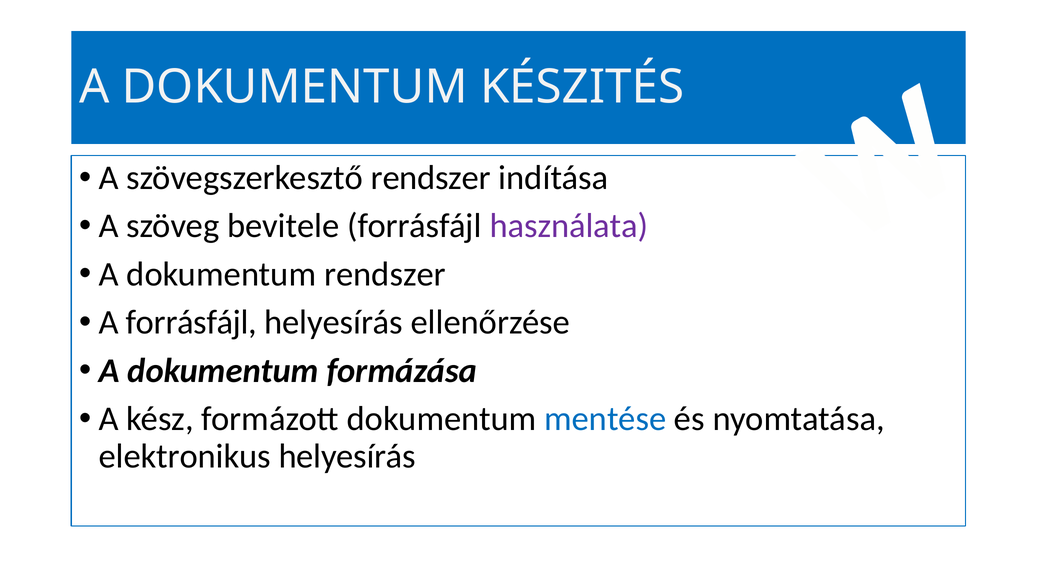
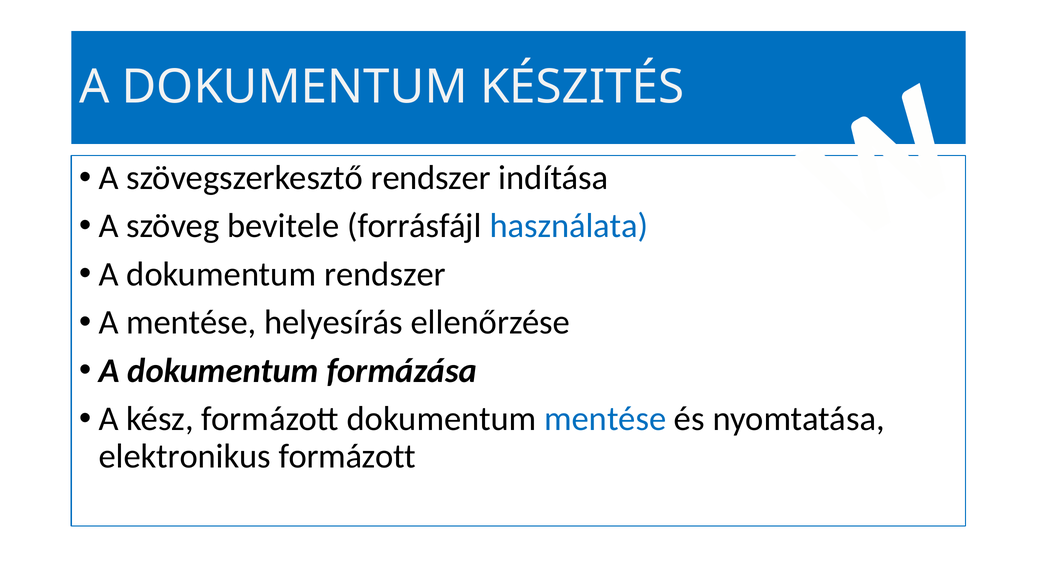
használata colour: purple -> blue (569, 226)
A forrásfájl: forrásfájl -> mentése (191, 322)
elektronikus helyesírás: helyesírás -> formázott (347, 456)
